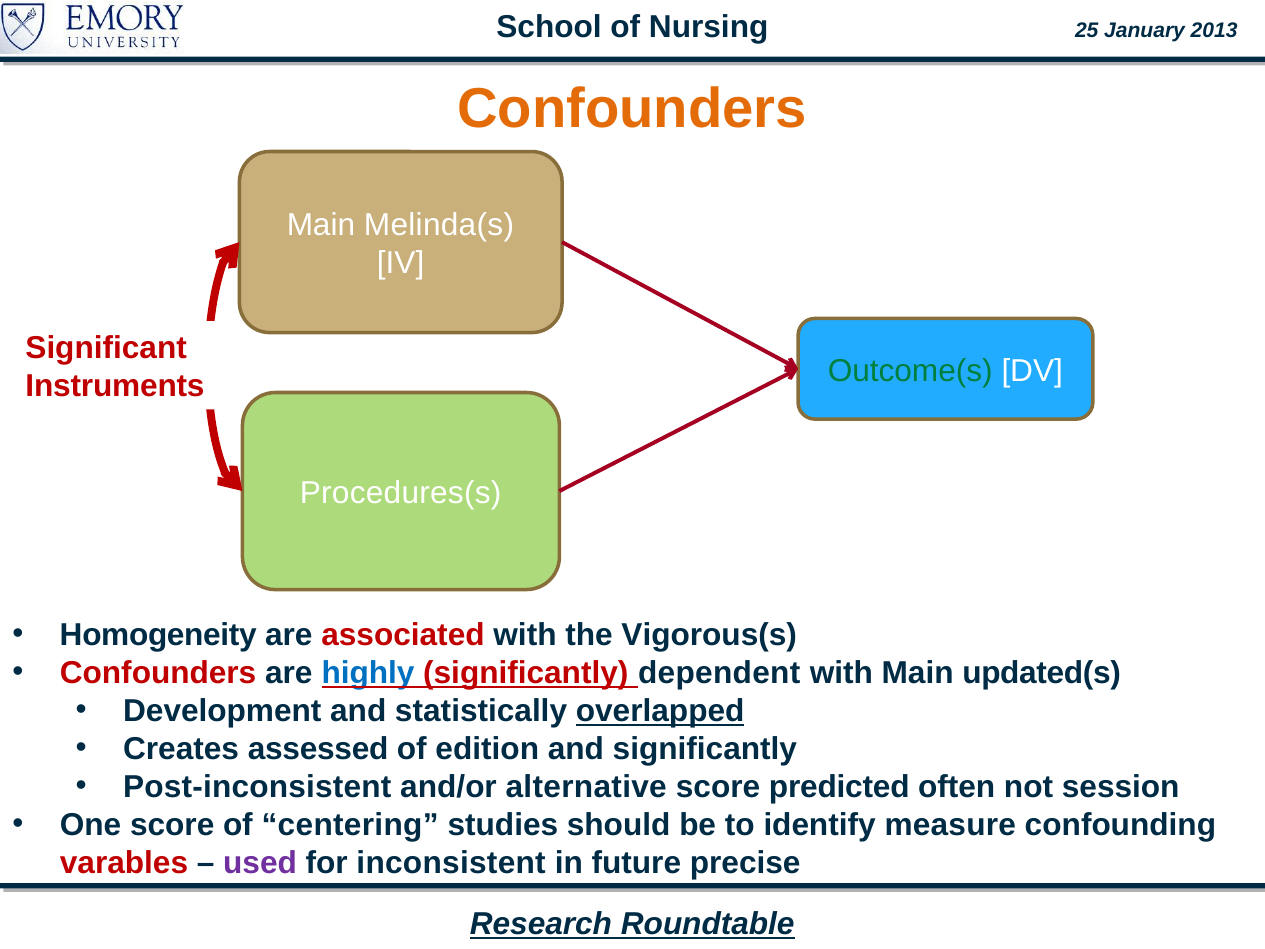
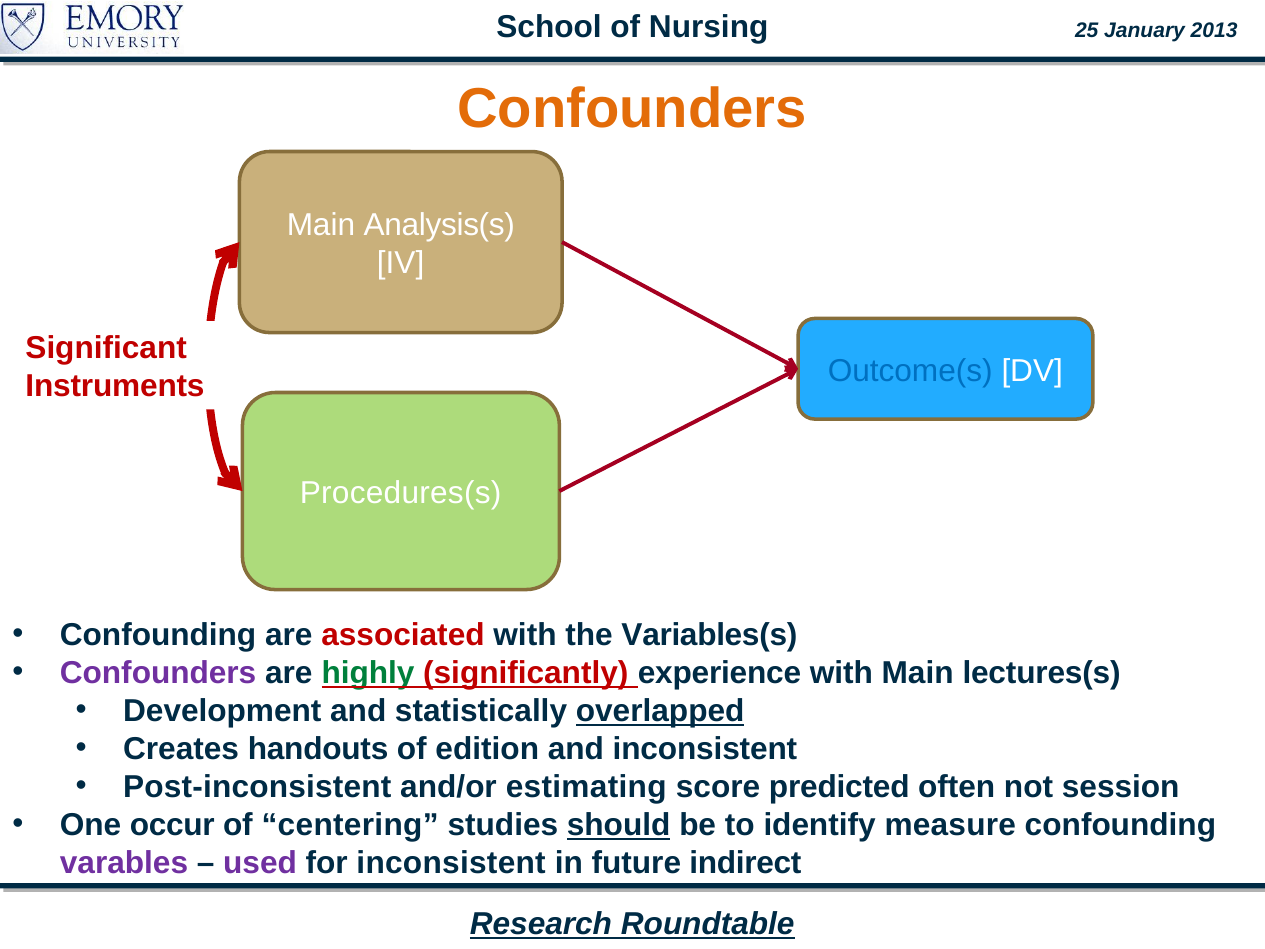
Melinda(s: Melinda(s -> Analysis(s (439, 225)
Outcome(s colour: green -> blue (910, 371)
Homogeneity: Homogeneity -> Confounding (158, 635)
Vigorous(s: Vigorous(s -> Variables(s (709, 635)
Confounders colour: red -> purple (158, 673)
highly colour: blue -> green (368, 673)
dependent: dependent -> experience (719, 673)
updated(s: updated(s -> lectures(s (1042, 673)
assessed: assessed -> handouts (318, 749)
and significantly: significantly -> inconsistent (705, 749)
alternative: alternative -> estimating (586, 787)
One score: score -> occur (172, 825)
should underline: none -> present (619, 825)
varables colour: red -> purple (124, 863)
precise: precise -> indirect (745, 863)
